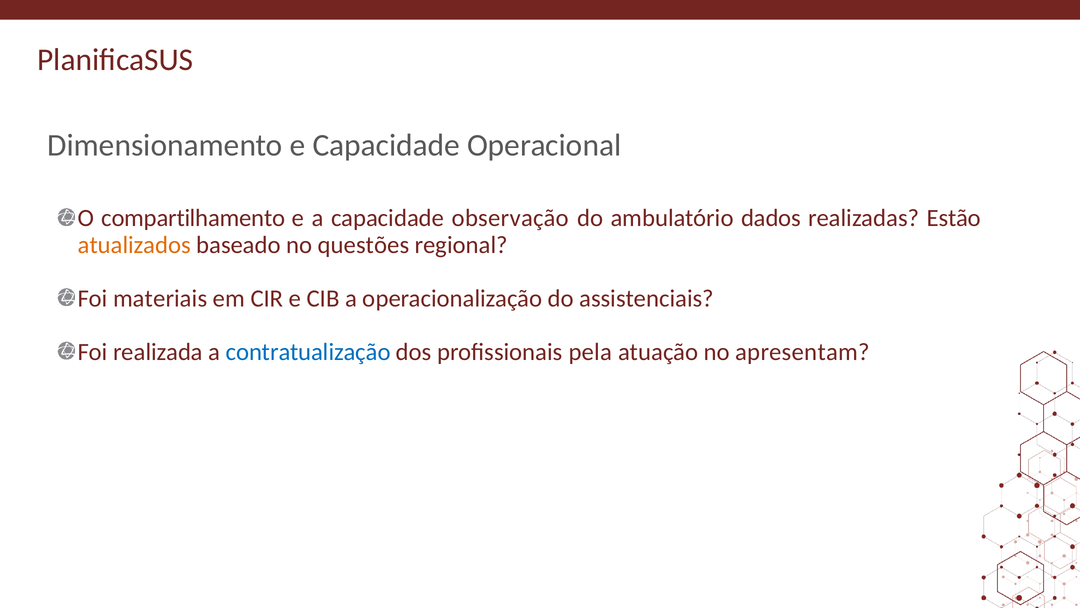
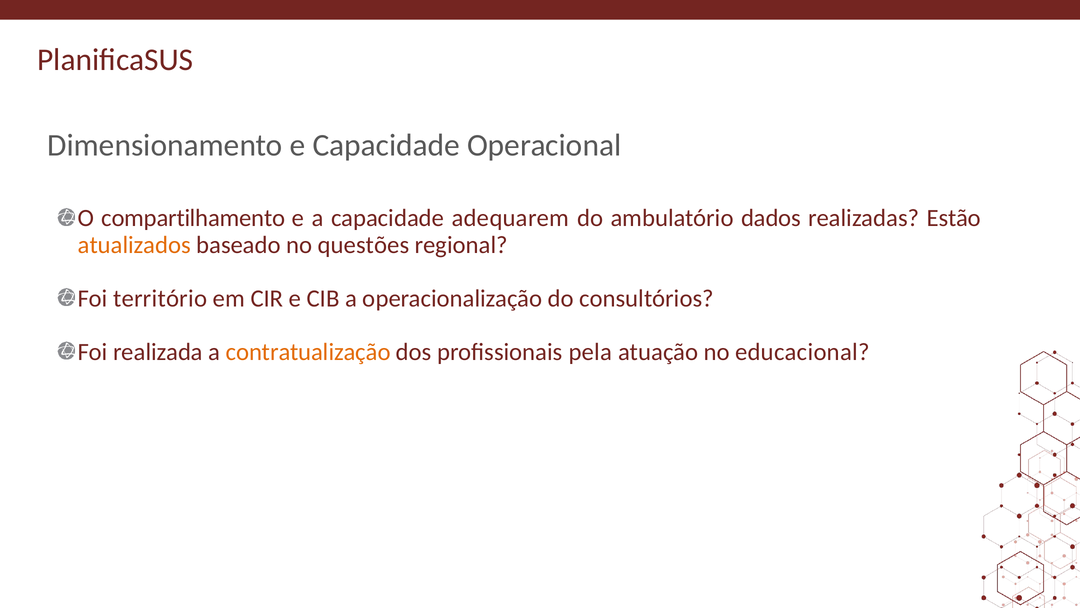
observação: observação -> adequarem (510, 218)
materiais: materiais -> território (160, 298)
assistenciais: assistenciais -> consultórios (647, 298)
contratualização colour: blue -> orange (308, 352)
apresentam: apresentam -> educacional (802, 352)
